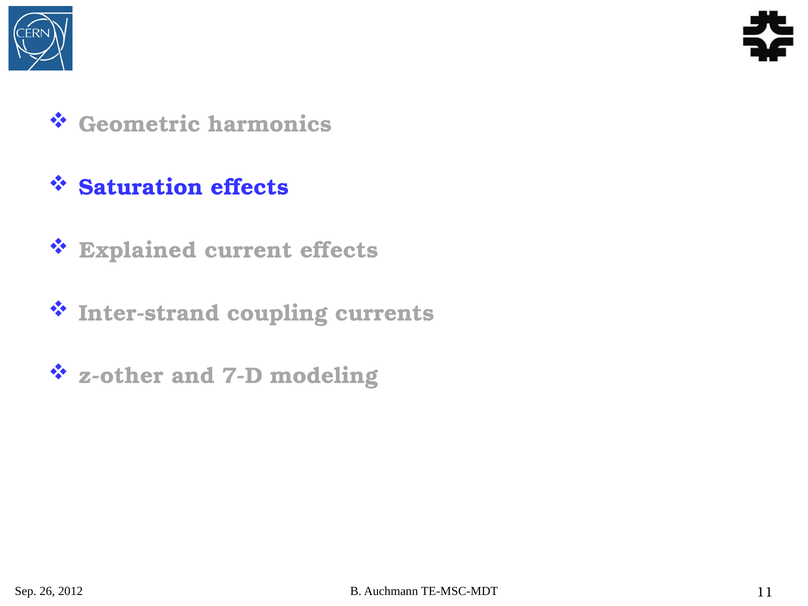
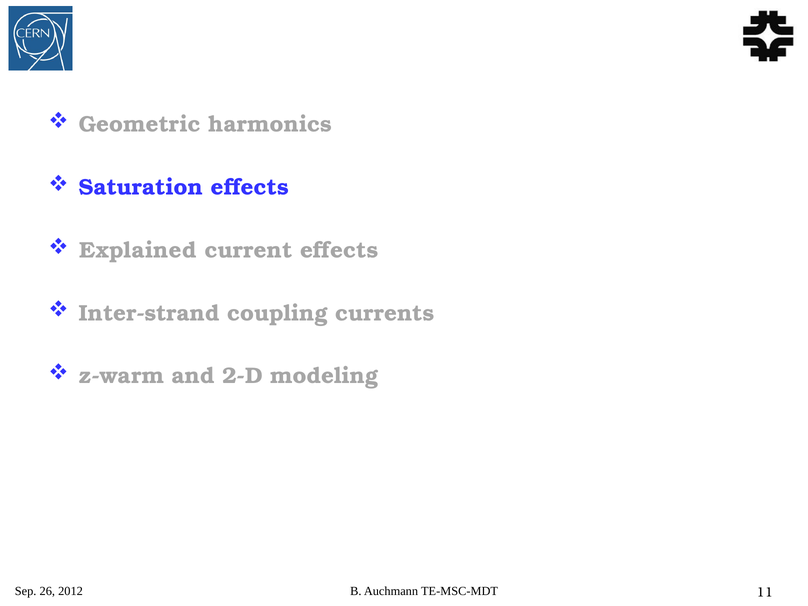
z-other: z-other -> z-warm (121, 376)
7-D: 7-D -> 2-D (242, 376)
